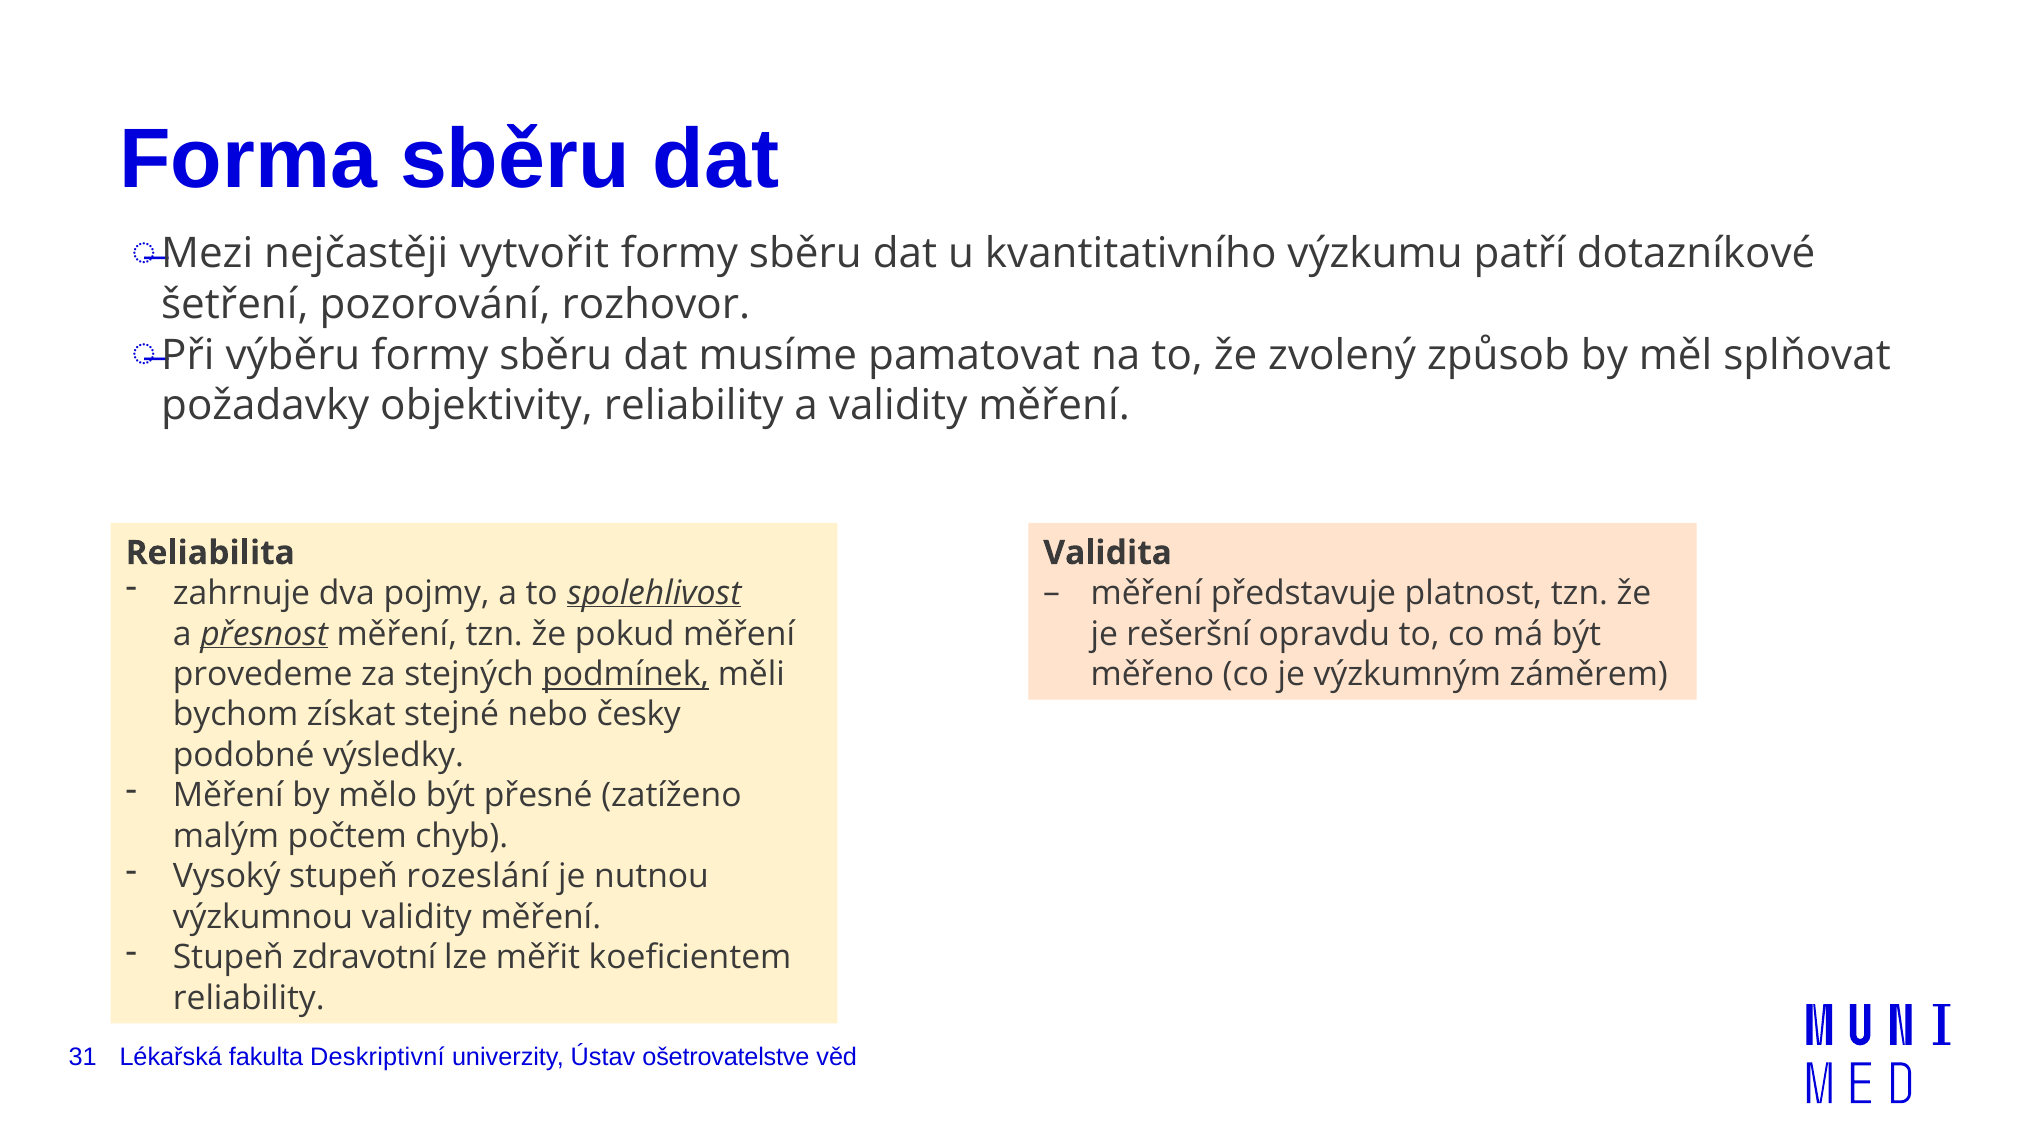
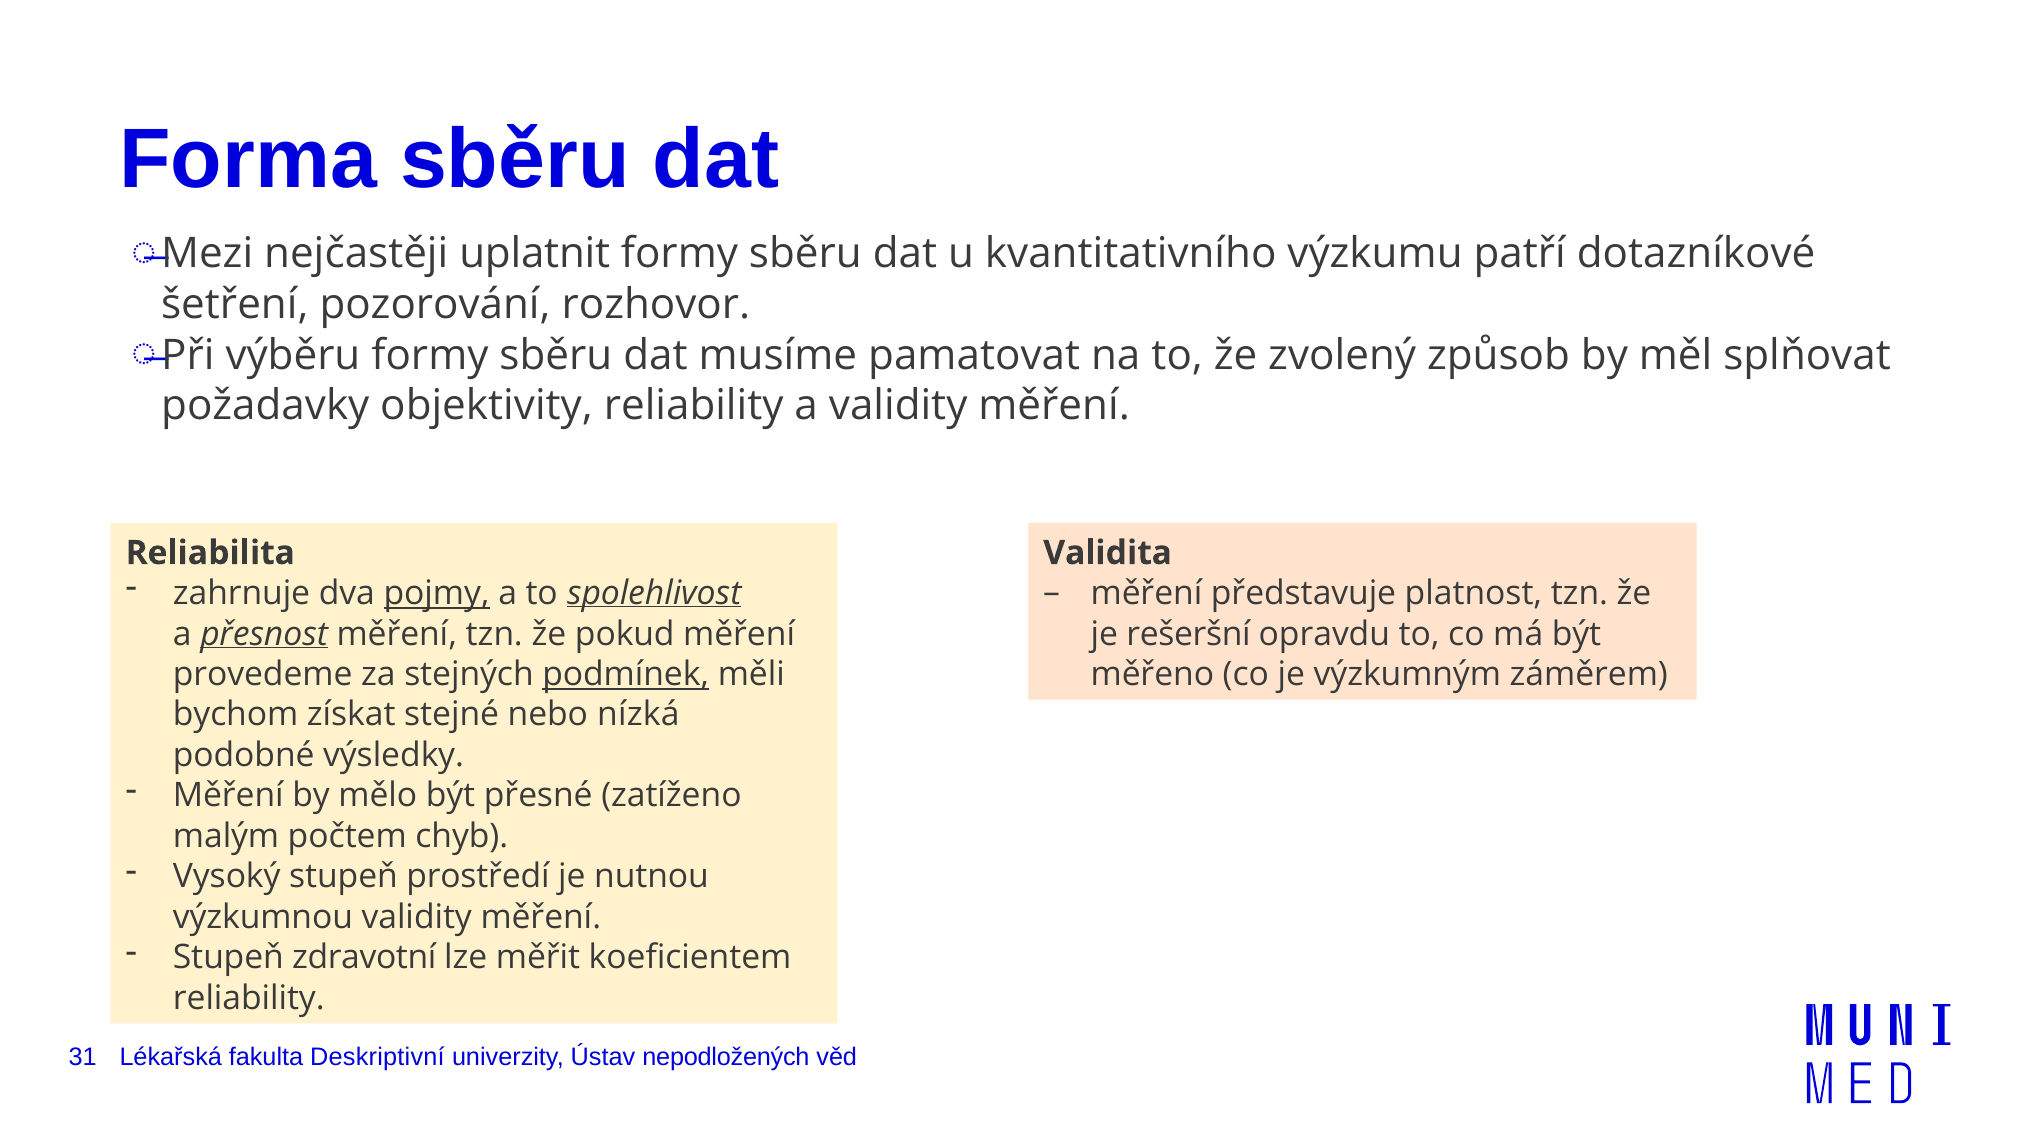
vytvořit: vytvořit -> uplatnit (535, 254)
pojmy underline: none -> present (437, 593)
česky: česky -> nízká (638, 715)
rozeslání: rozeslání -> prostředí (478, 876)
ošetrovatelstve: ošetrovatelstve -> nepodložených (726, 1057)
